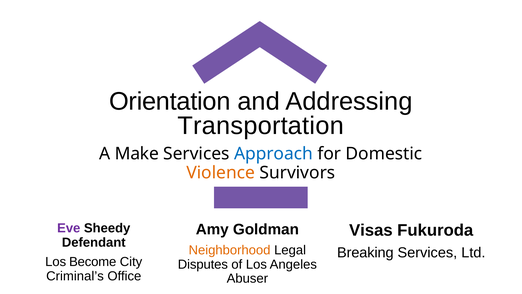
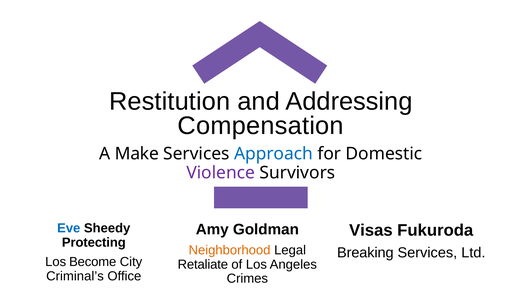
Orientation: Orientation -> Restitution (170, 101)
Transportation: Transportation -> Compensation (261, 126)
Violence colour: orange -> purple (221, 172)
Eve colour: purple -> blue (69, 228)
Defendant: Defendant -> Protecting (94, 242)
Disputes: Disputes -> Retaliate (203, 264)
Abuser: Abuser -> Crimes (247, 278)
